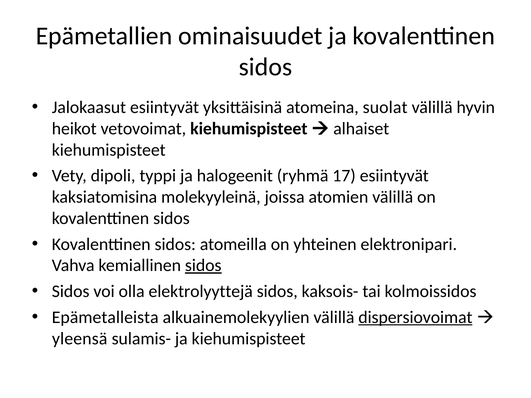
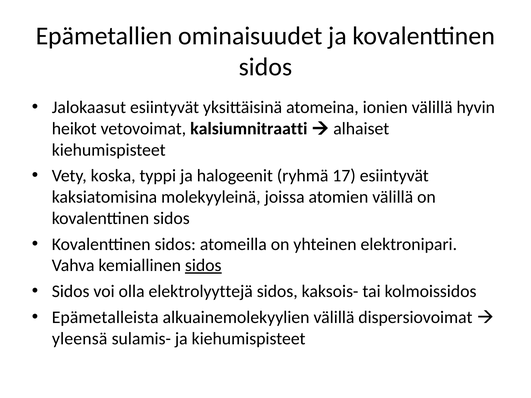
suolat: suolat -> ionien (385, 107)
vetovoimat kiehumispisteet: kiehumispisteet -> kalsiumnitraatti (249, 129)
dipoli: dipoli -> koska (113, 176)
dispersiovoimat underline: present -> none (415, 318)
